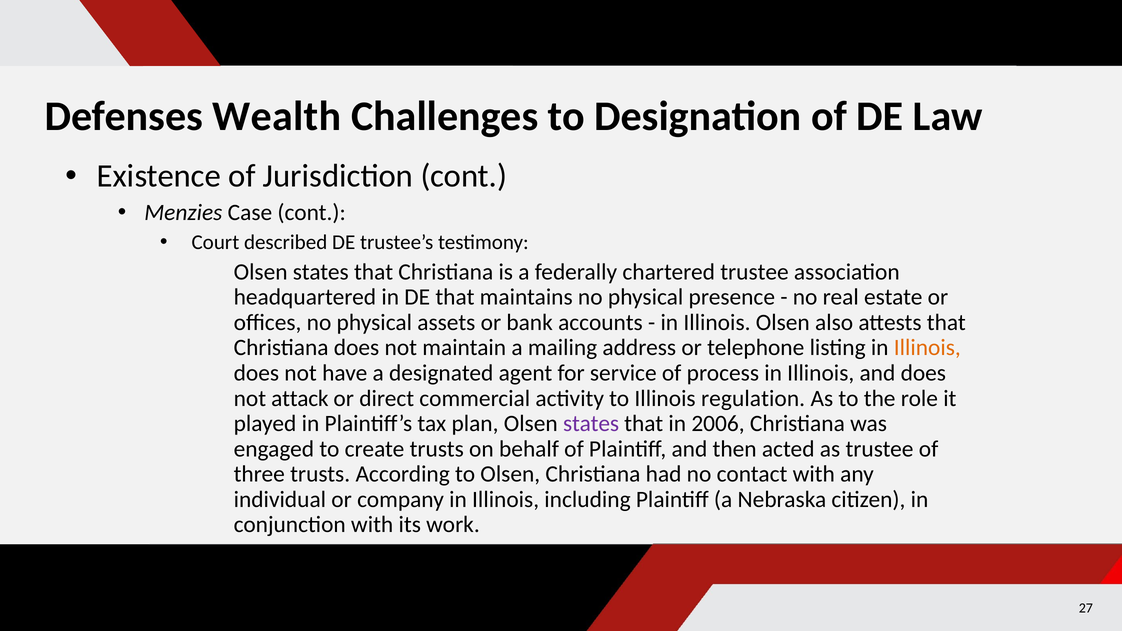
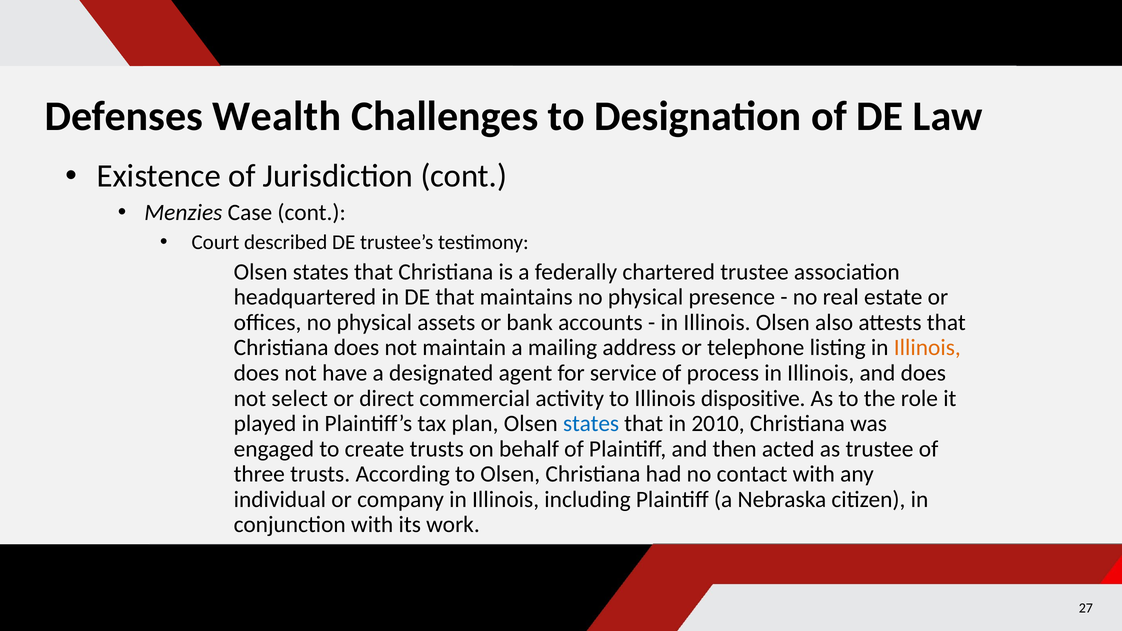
attack: attack -> select (300, 398)
regulation: regulation -> dispositive (753, 398)
states colour: purple -> blue (591, 424)
2006: 2006 -> 2010 (718, 424)
